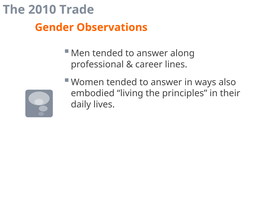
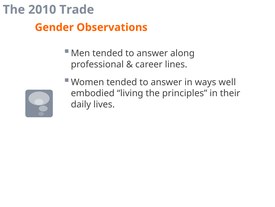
also: also -> well (227, 82)
